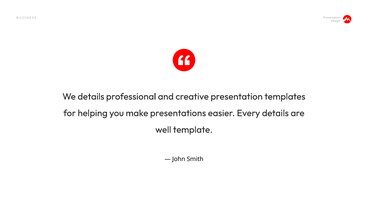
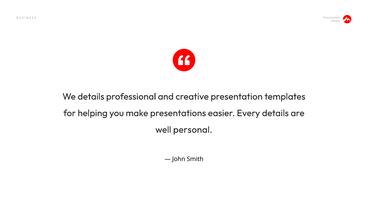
template: template -> personal (193, 130)
